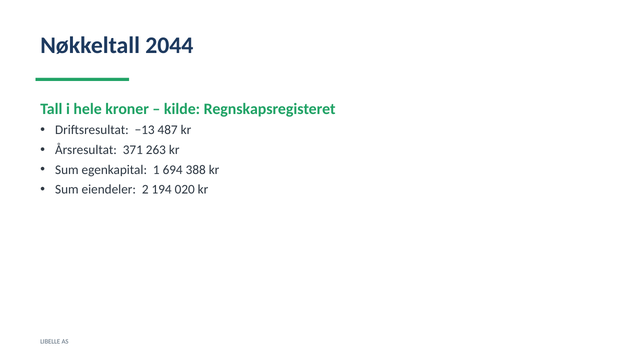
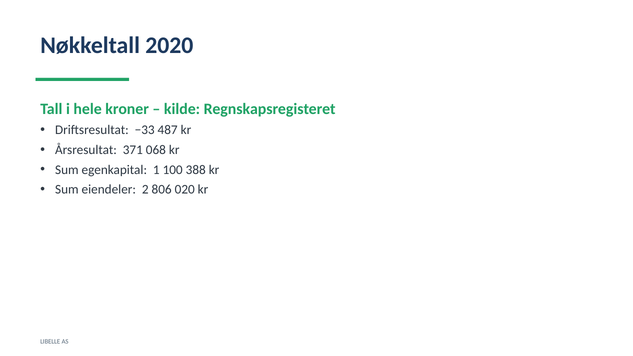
2044: 2044 -> 2020 (169, 45)
−13: −13 -> −33 (145, 130)
263: 263 -> 068 (156, 150)
694: 694 -> 100 (173, 170)
194: 194 -> 806 (162, 190)
